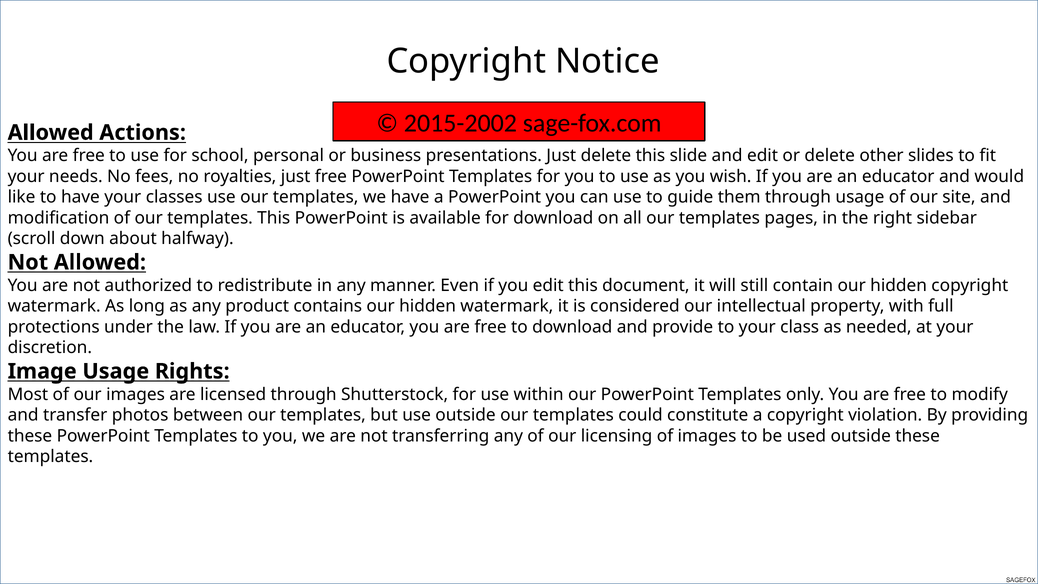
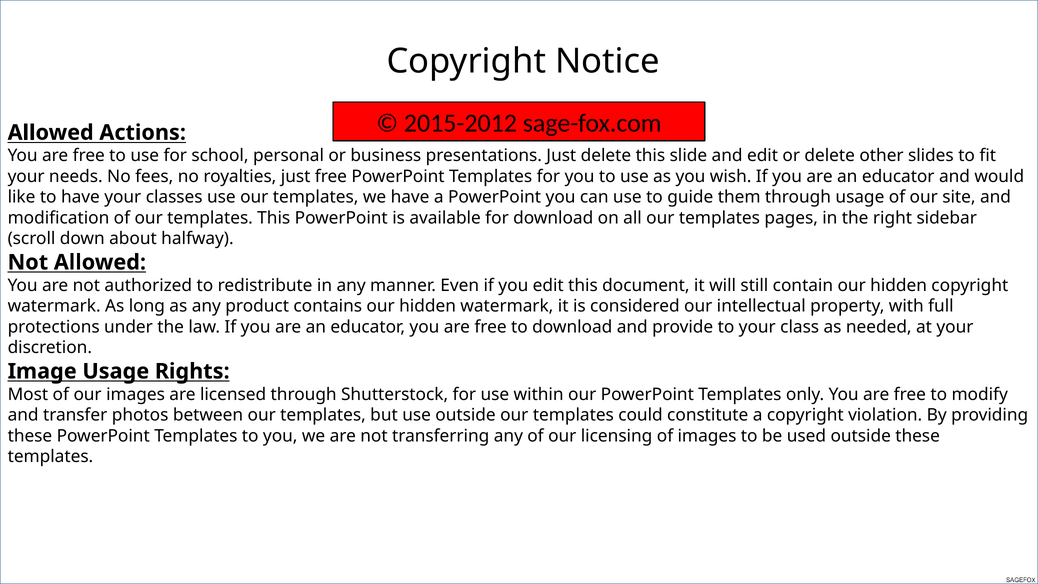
2015-2002: 2015-2002 -> 2015-2012 (460, 123)
